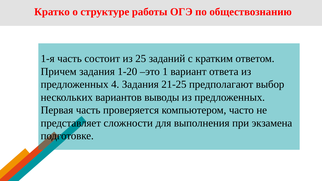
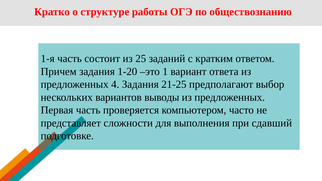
экзамена: экзамена -> сдавший (272, 123)
